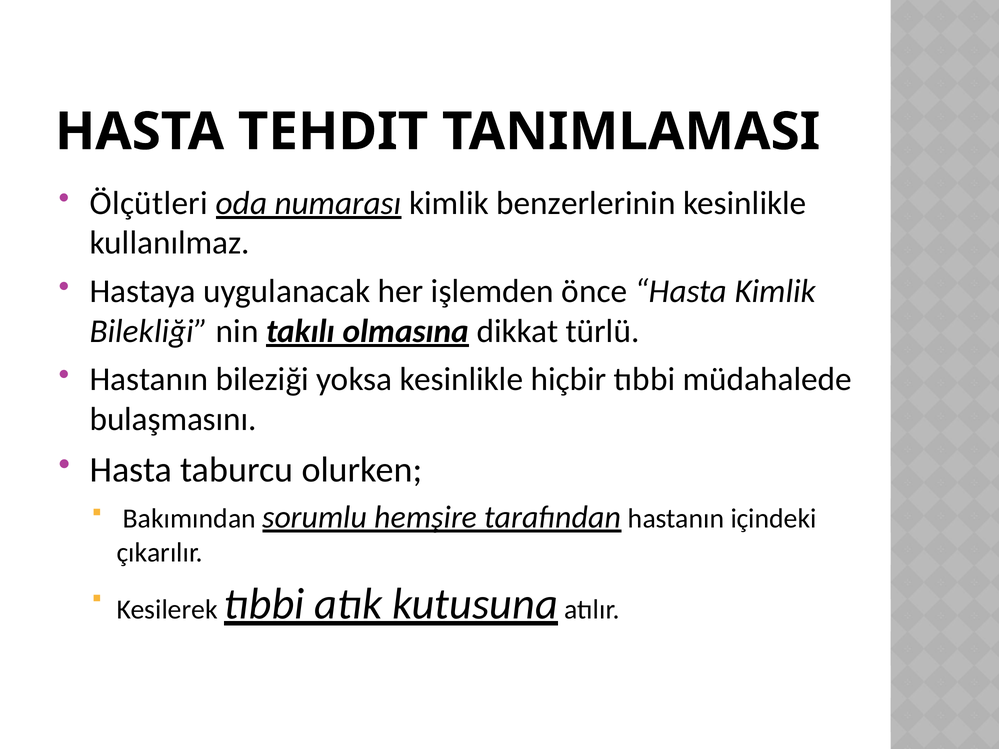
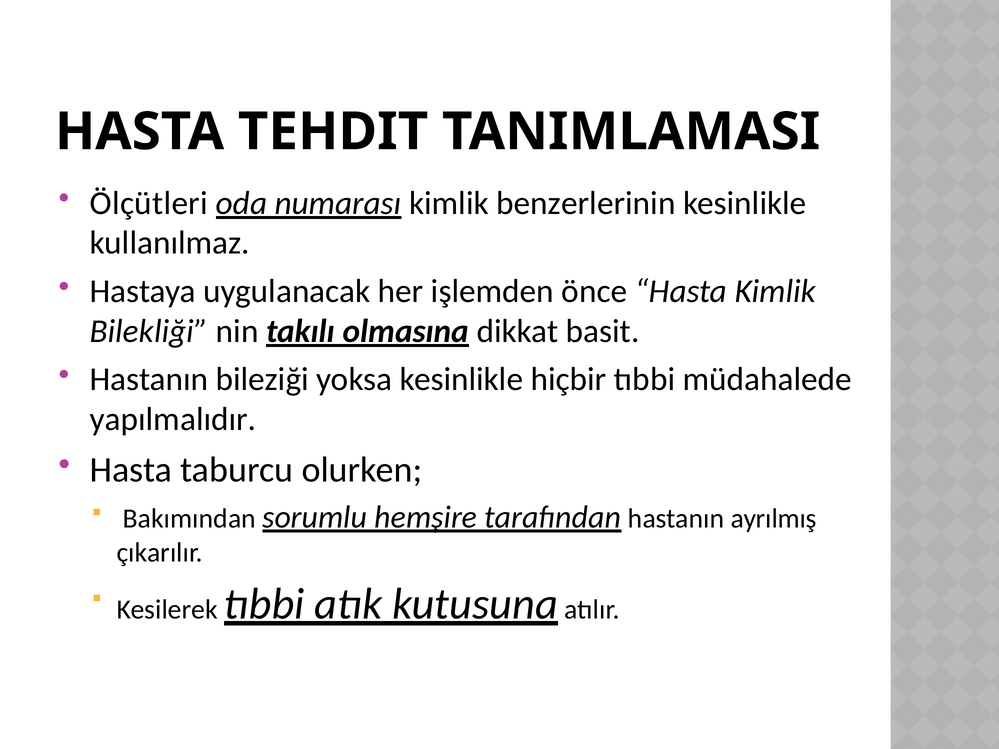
türlü: türlü -> basit (603, 331)
bulaşmasını: bulaşmasını -> yapılmalıdır (173, 420)
içindeki: içindeki -> ayrılmış (774, 519)
